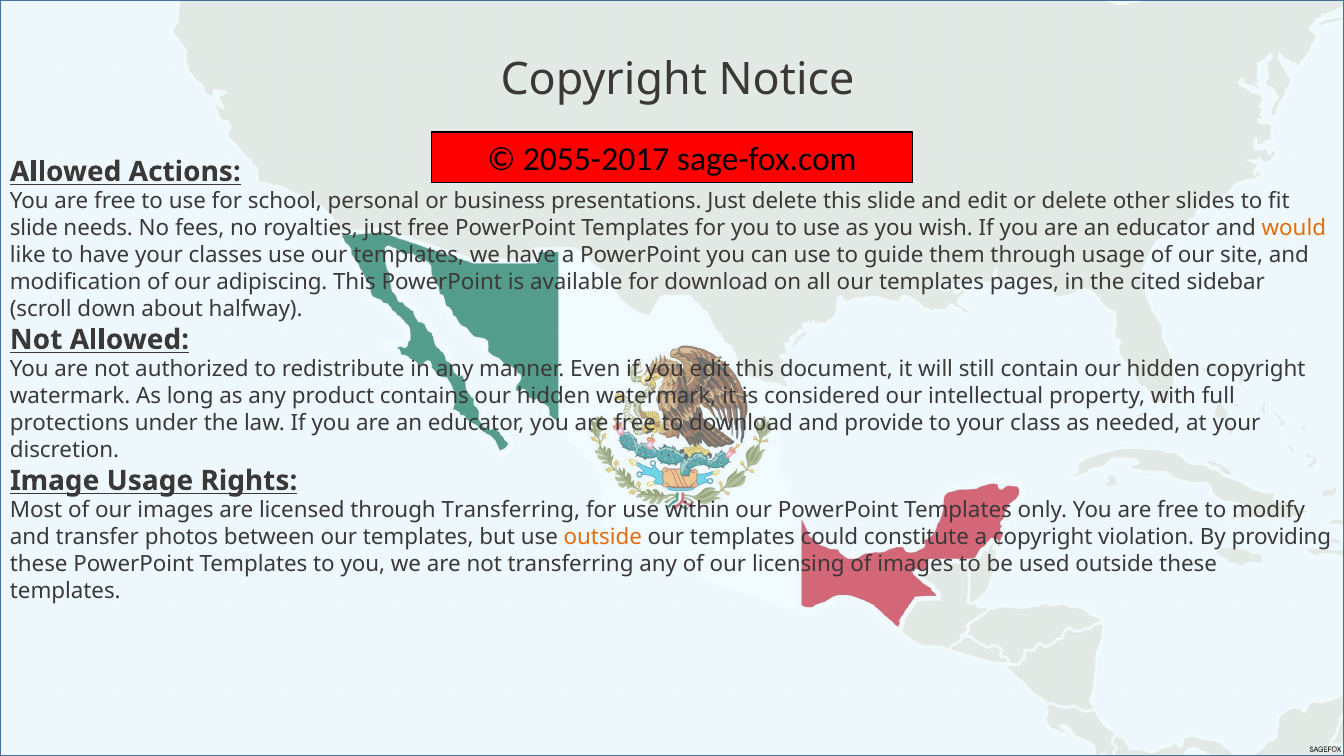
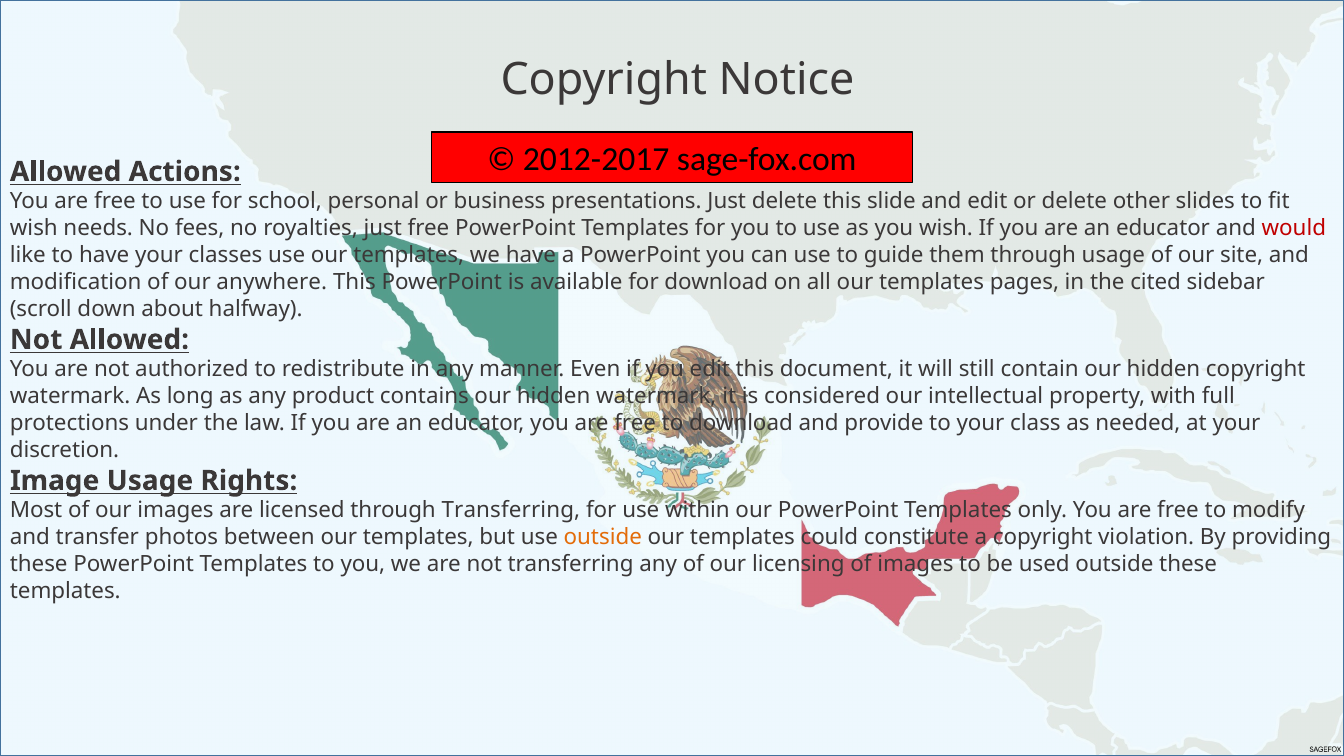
2055-2017: 2055-2017 -> 2012-2017 (596, 159)
slide: slide -> wish (34, 228)
would colour: orange -> red (1294, 228)
adipiscing: adipiscing -> anywhere (272, 282)
